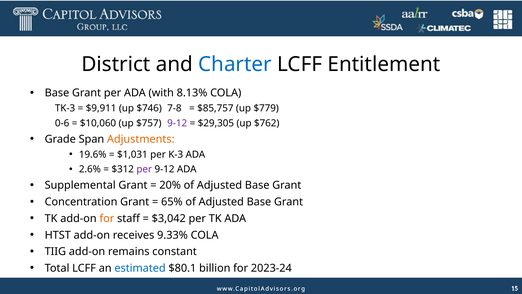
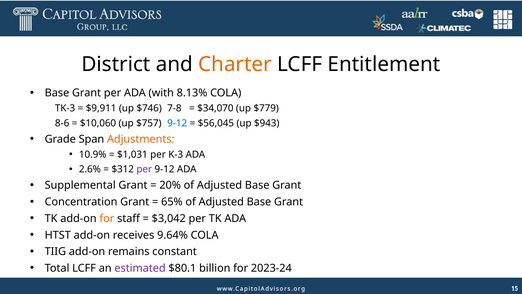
Charter colour: blue -> orange (235, 64)
$85,757: $85,757 -> $34,070 (215, 108)
0-6: 0-6 -> 8-6 (62, 123)
9-12 colour: purple -> blue (177, 123)
$29,305: $29,305 -> $56,045 (216, 123)
$762: $762 -> $943 (267, 123)
19.6%: 19.6% -> 10.9% (93, 154)
9.33%: 9.33% -> 9.64% (172, 235)
estimated colour: blue -> purple (140, 268)
